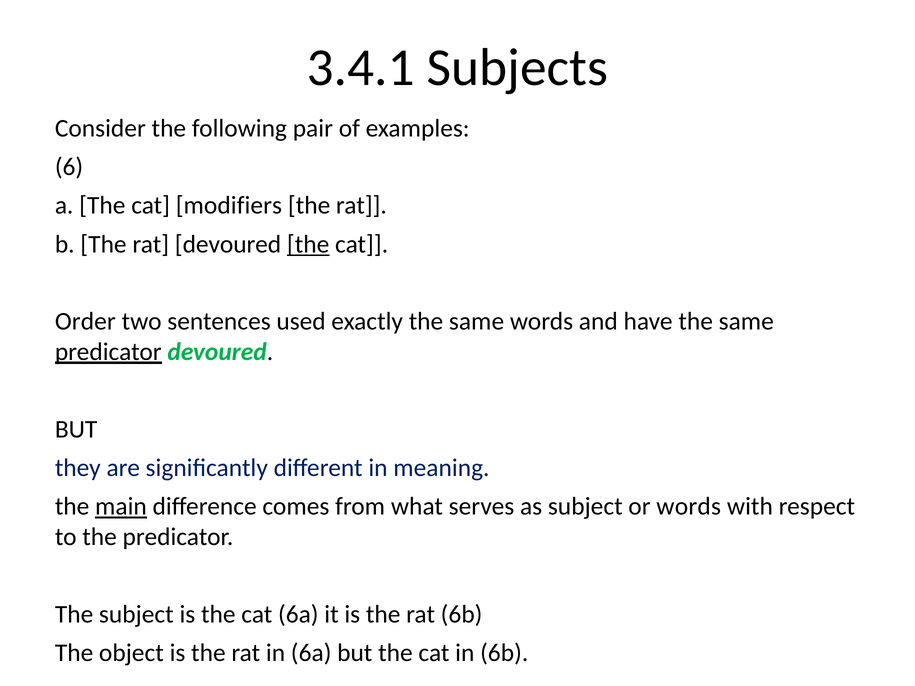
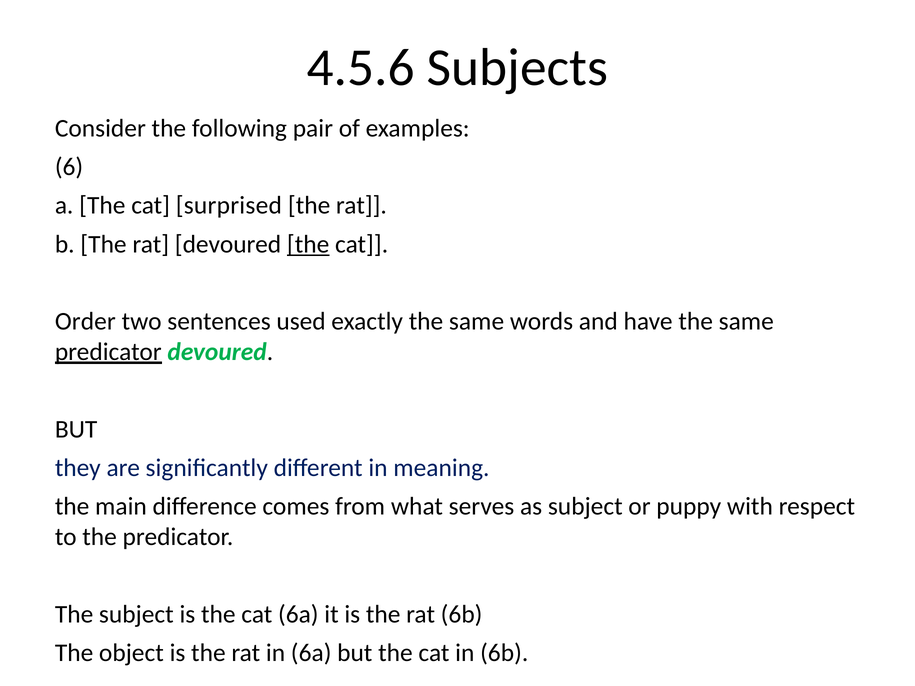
3.4.1: 3.4.1 -> 4.5.6 (361, 68)
modifiers: modifiers -> surprised (229, 206)
main underline: present -> none (121, 507)
or words: words -> puppy (689, 507)
